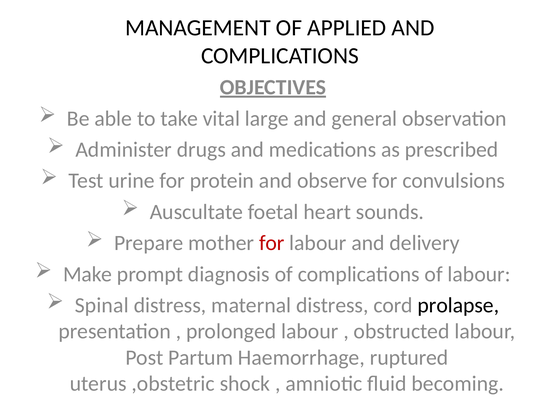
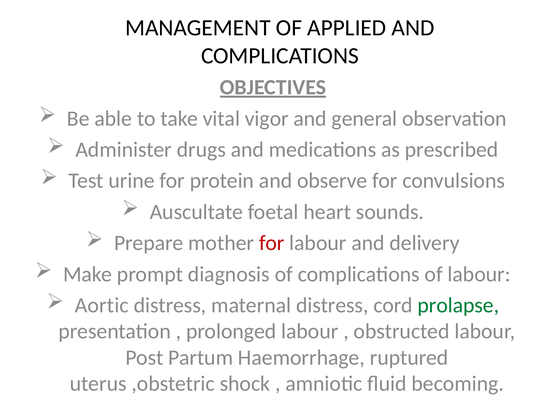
large: large -> vigor (267, 119)
Spinal: Spinal -> Aortic (102, 305)
prolapse colour: black -> green (458, 305)
